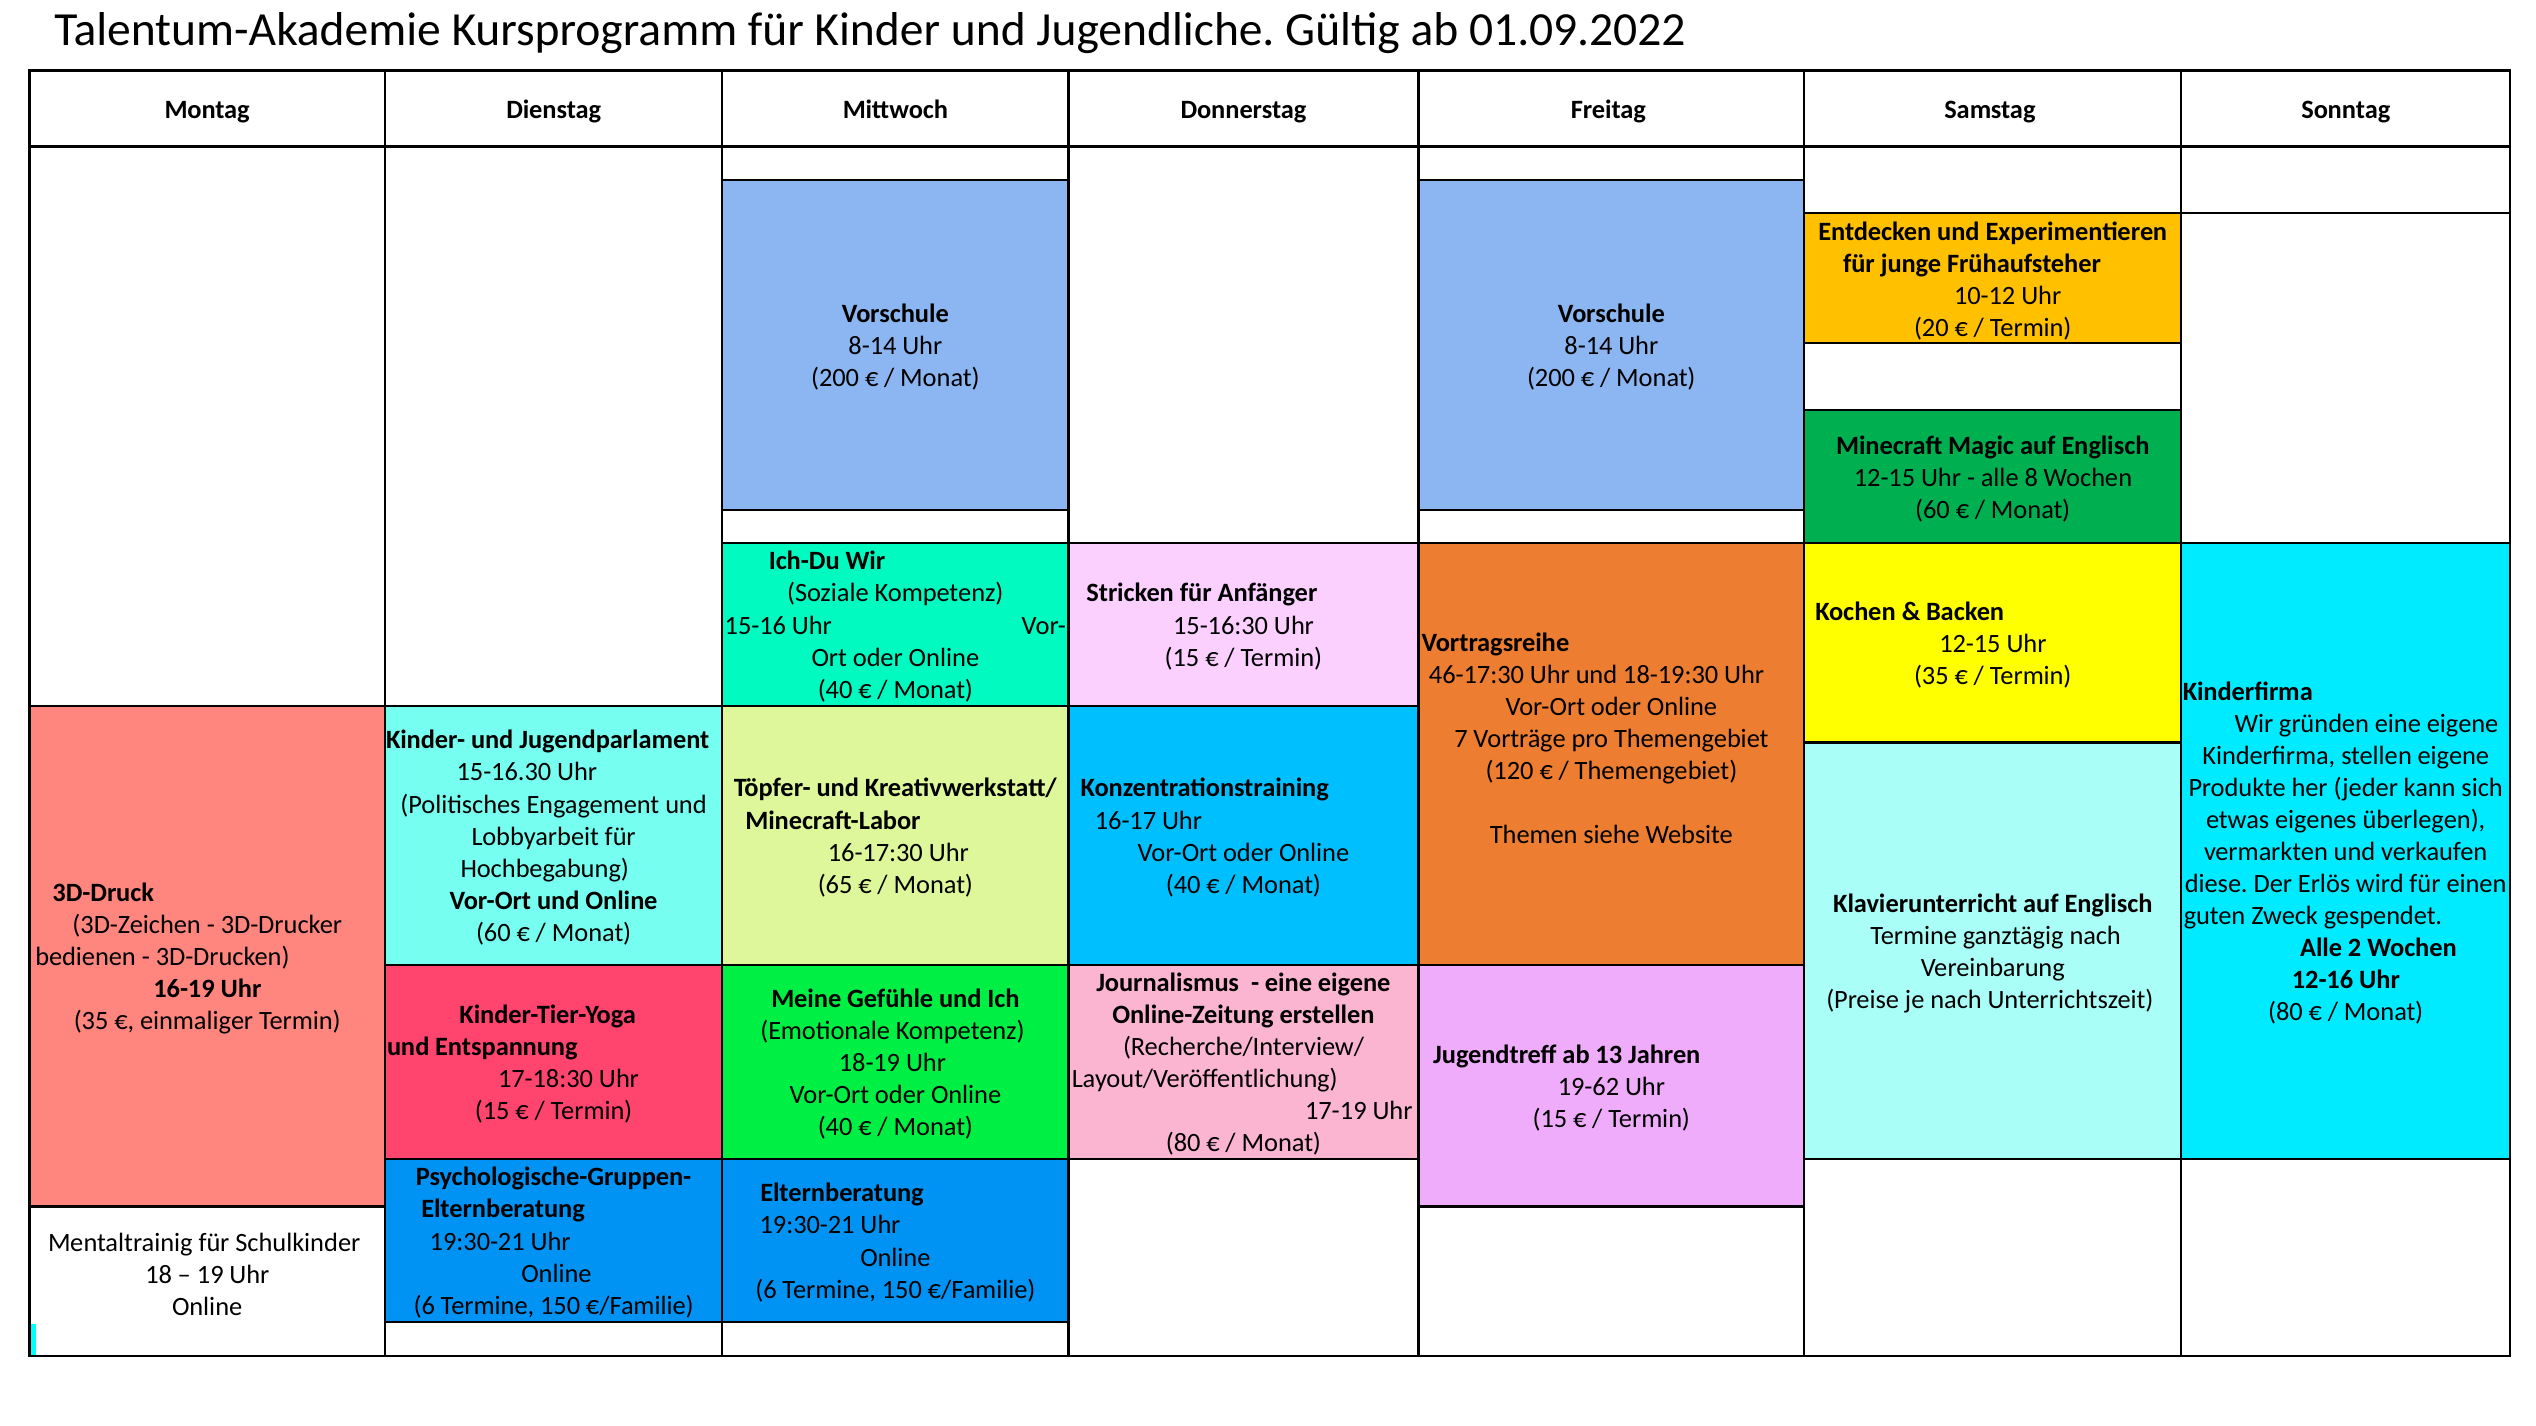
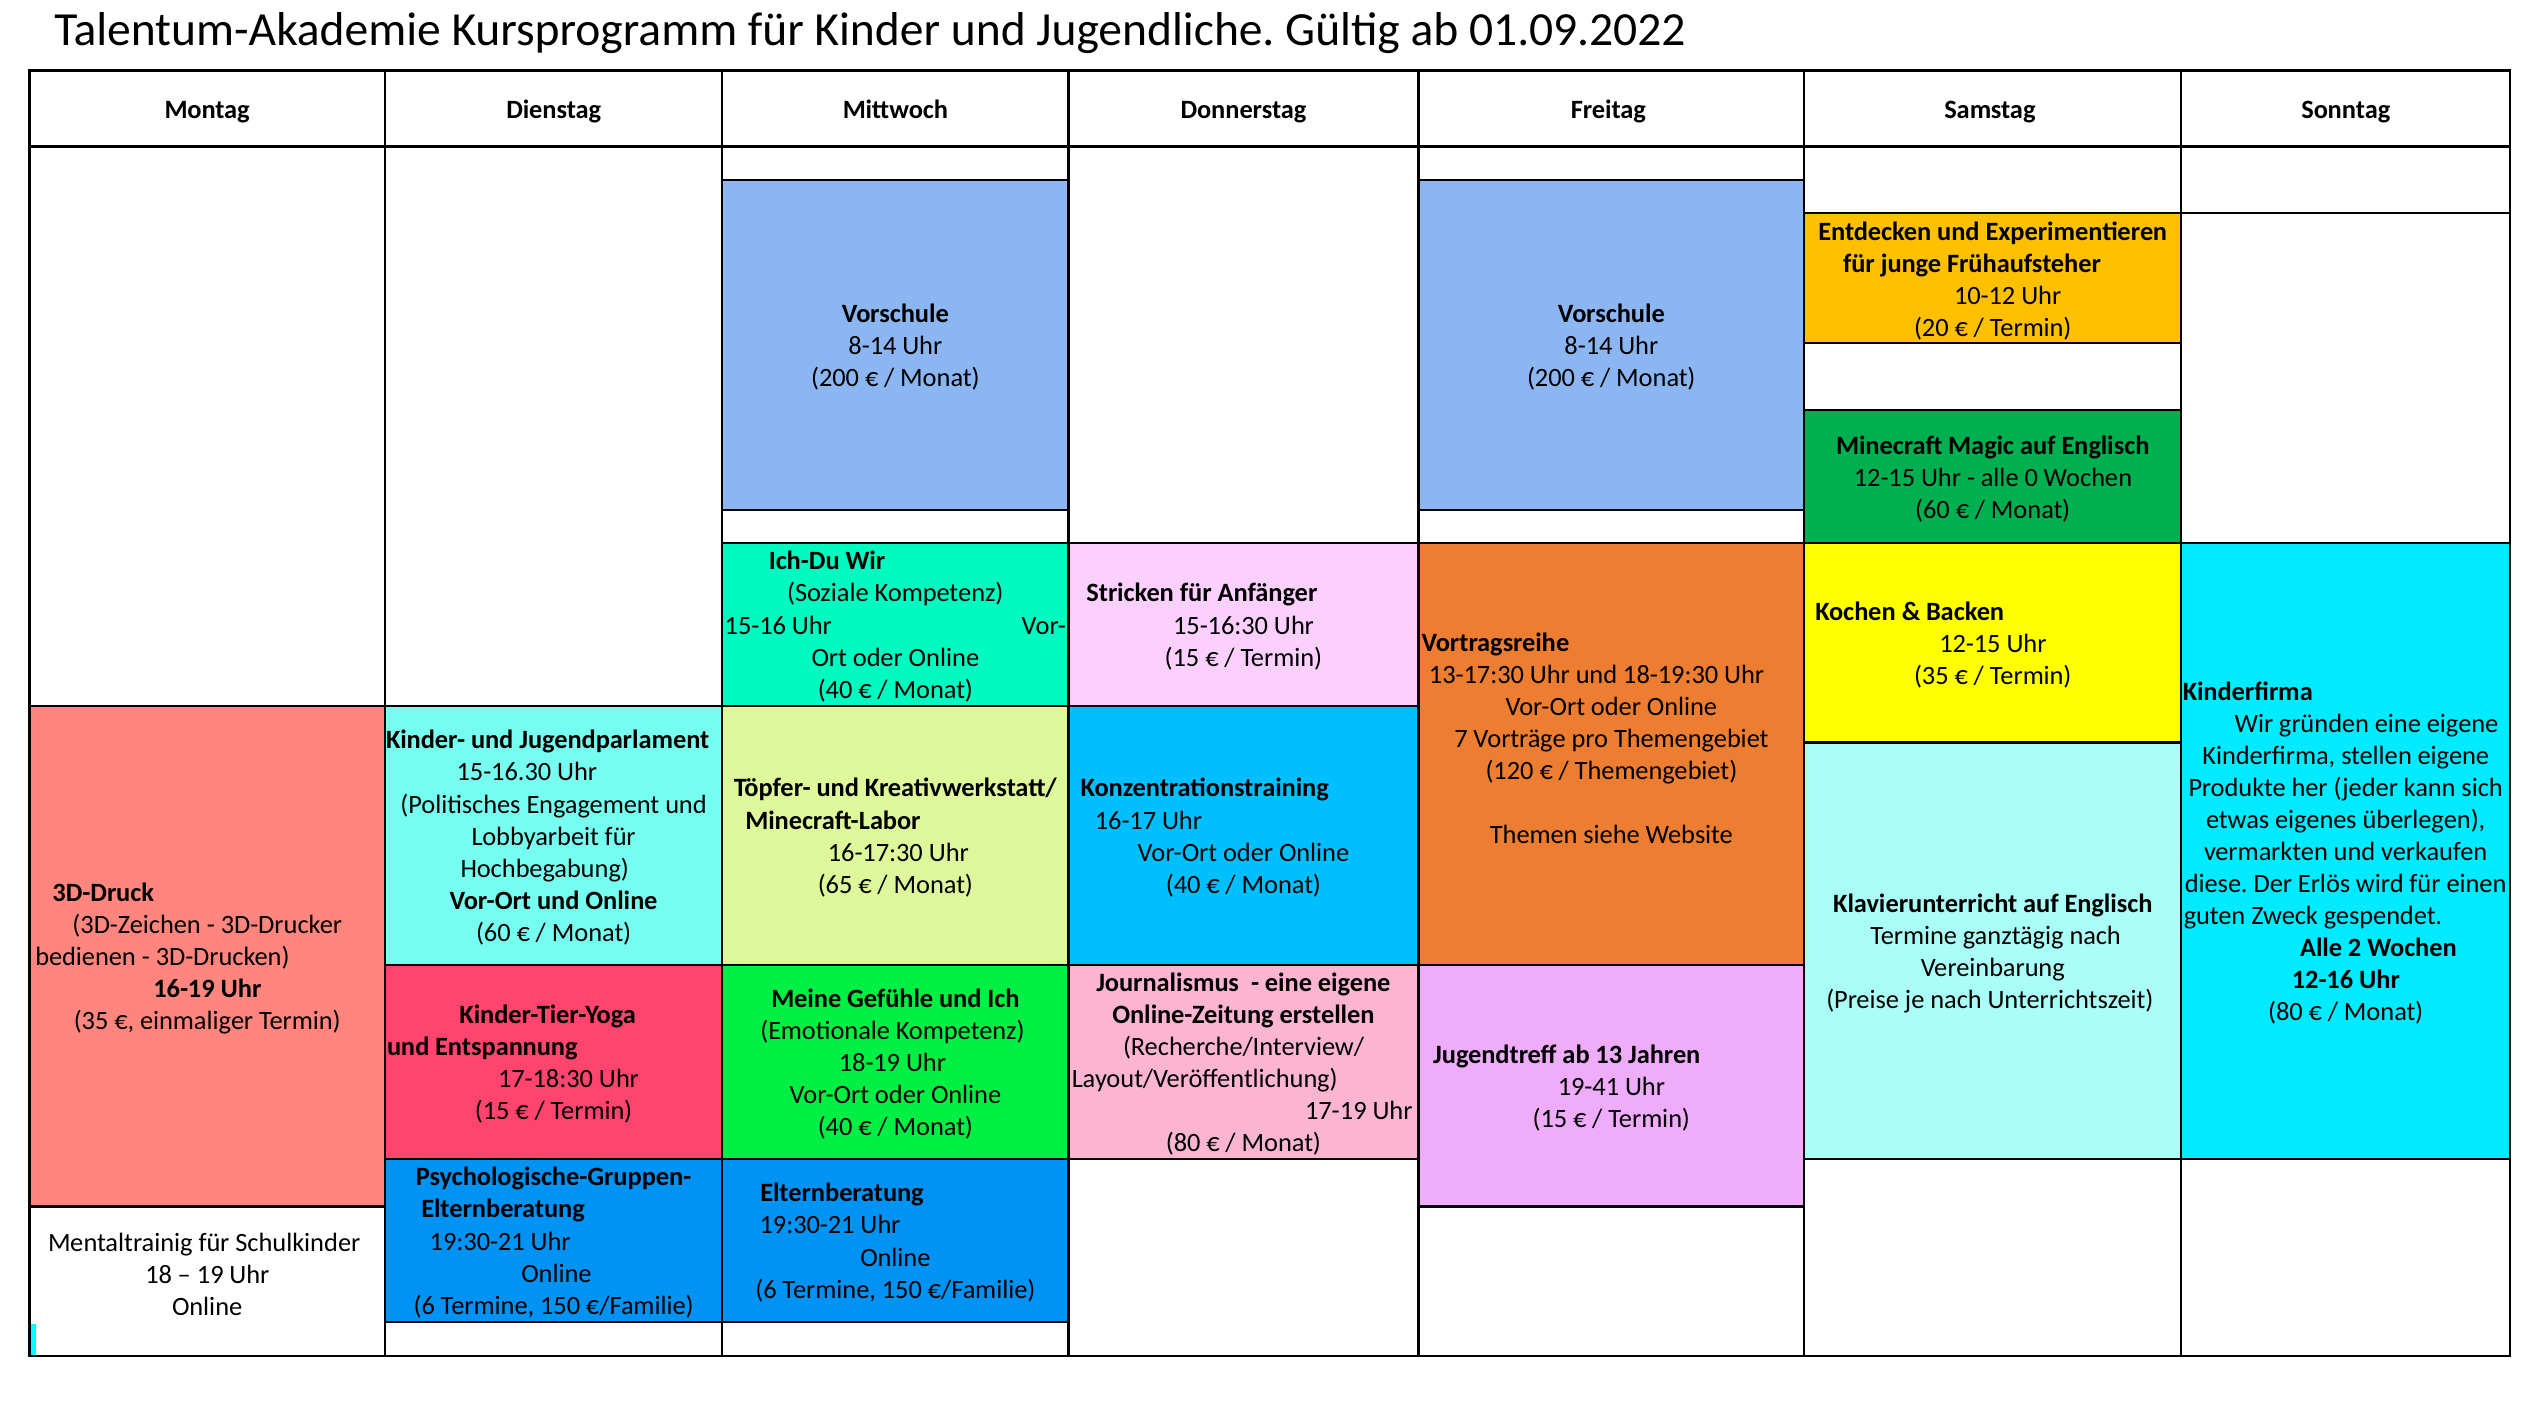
8: 8 -> 0 (2031, 478)
46-17:30: 46-17:30 -> 13-17:30 (1476, 675)
19-62: 19-62 -> 19-41 (1589, 1087)
